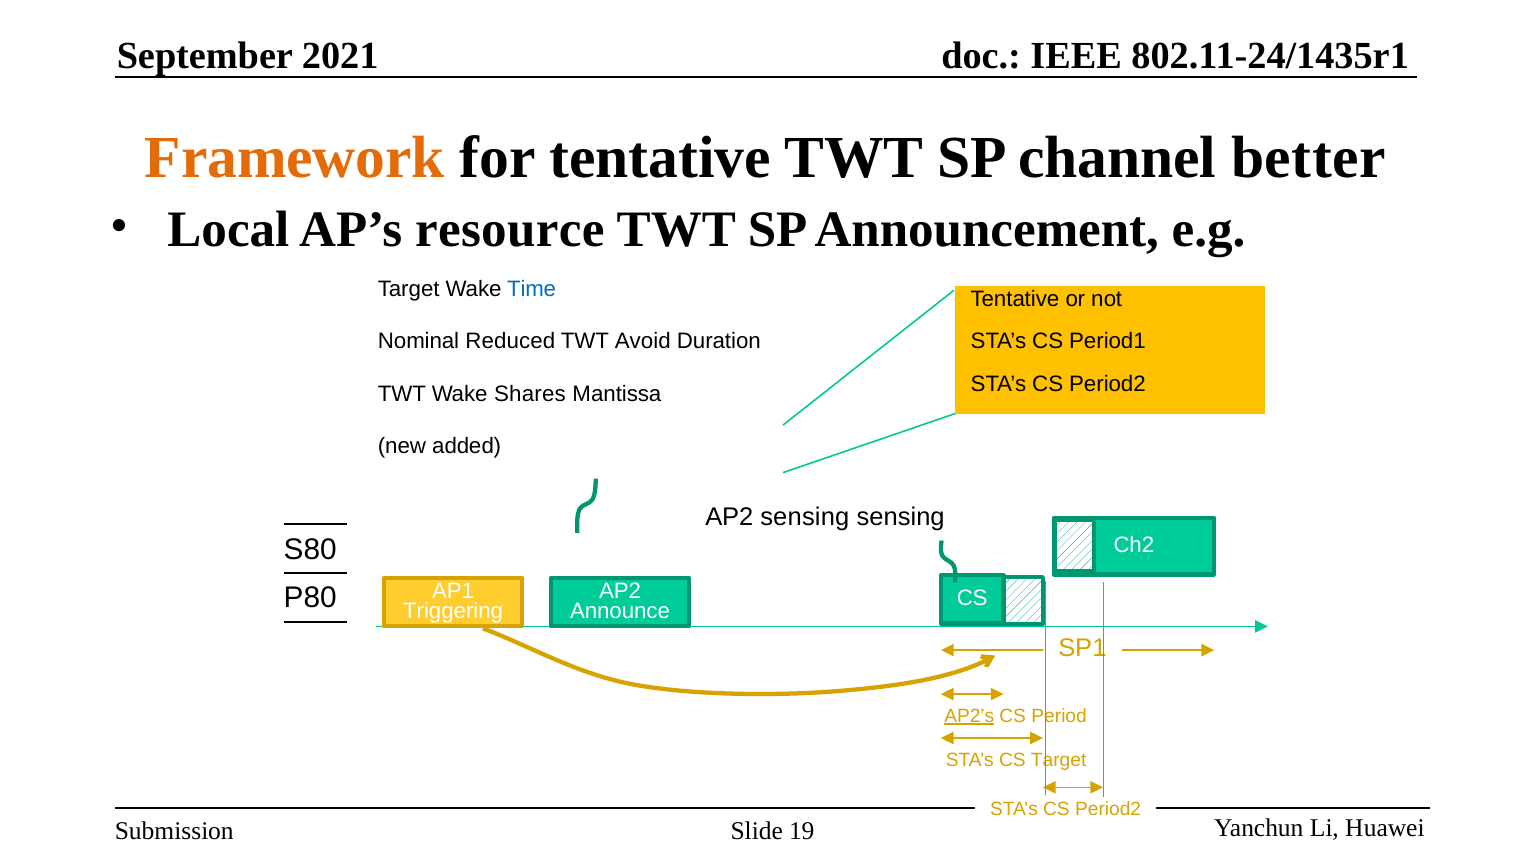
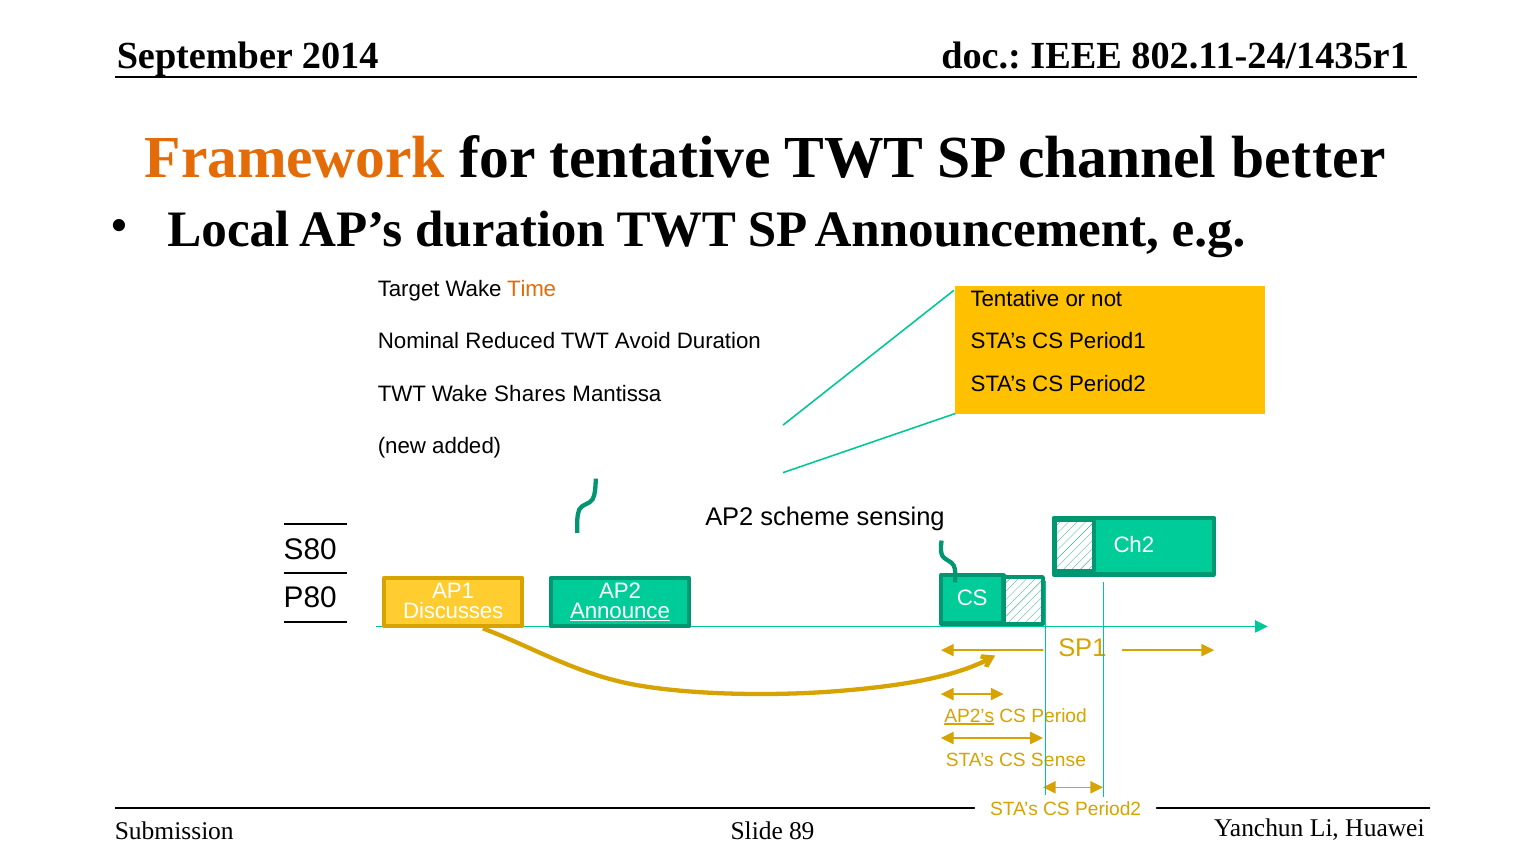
2021: 2021 -> 2014 (340, 56)
AP’s resource: resource -> duration (510, 229)
Time colour: blue -> orange (532, 289)
AP2 sensing: sensing -> scheme (805, 517)
Triggering: Triggering -> Discusses (453, 611)
Announce underline: none -> present (620, 611)
CS Target: Target -> Sense (1059, 760)
19: 19 -> 89 (802, 831)
